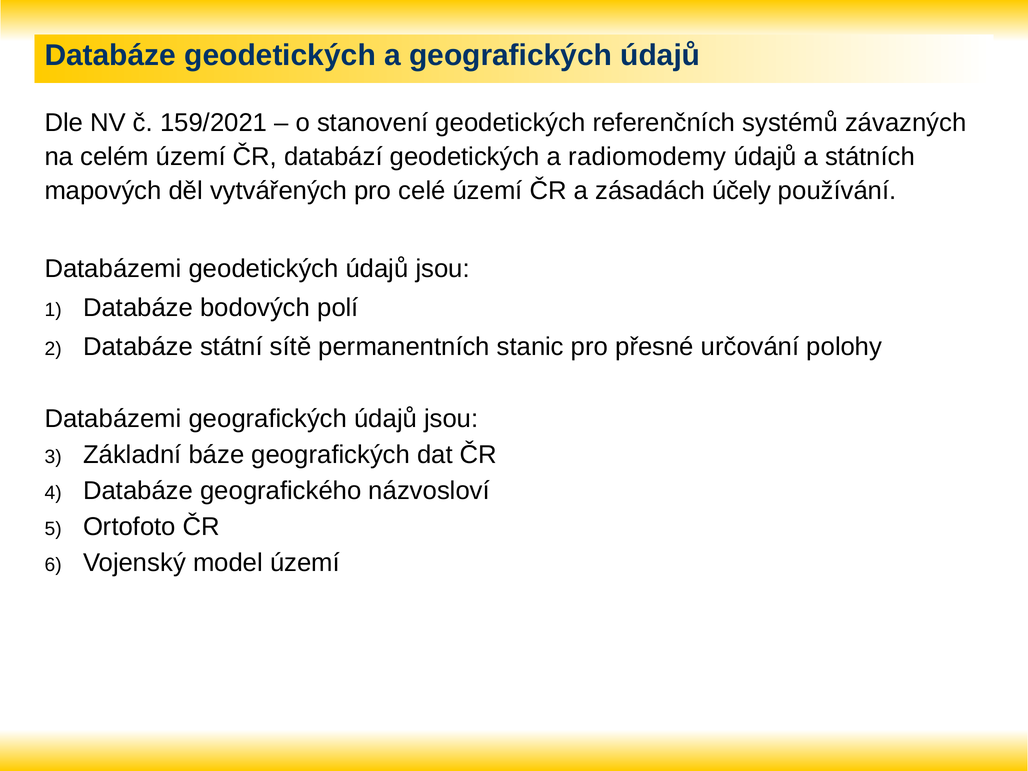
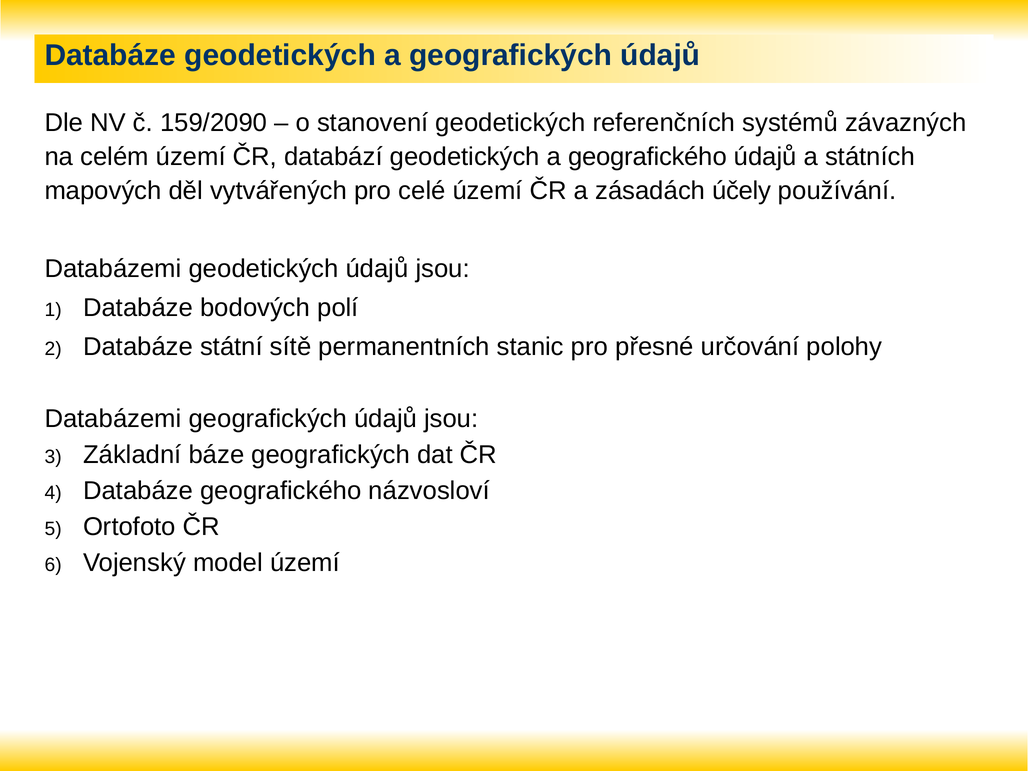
159/2021: 159/2021 -> 159/2090 (214, 123)
a radiomodemy: radiomodemy -> geografického (647, 157)
